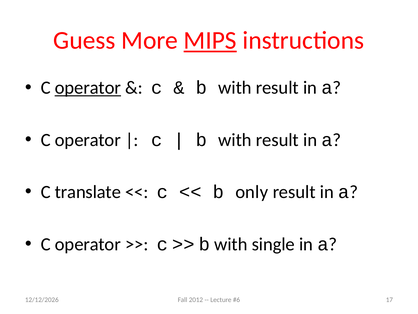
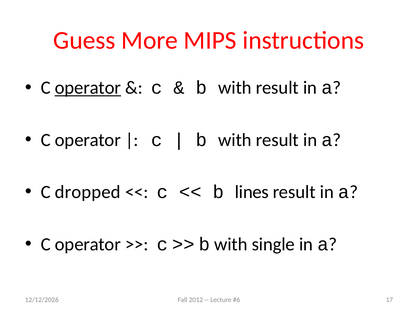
MIPS underline: present -> none (210, 40)
translate: translate -> dropped (88, 192)
only: only -> lines (252, 192)
